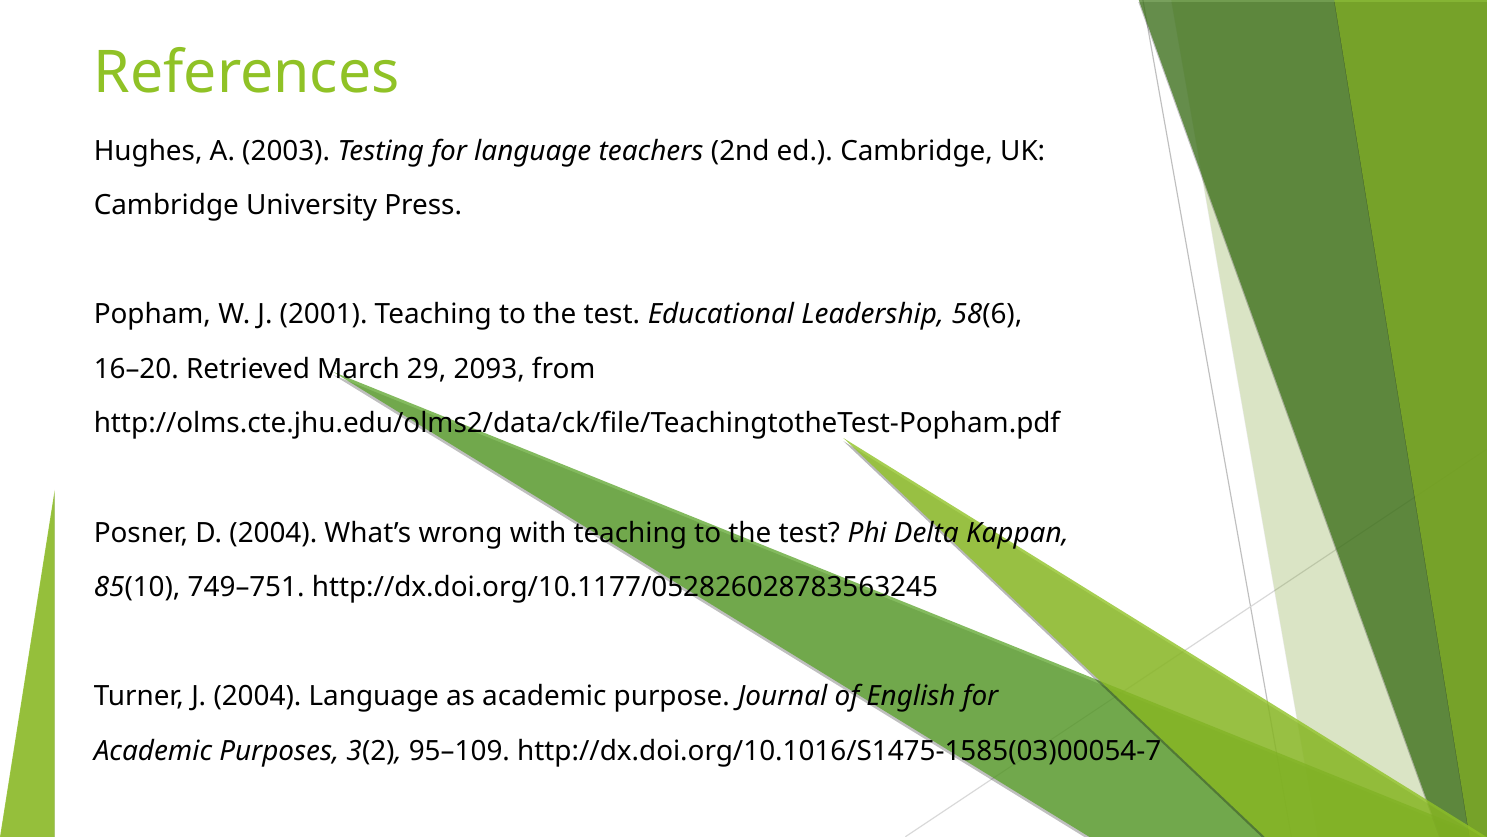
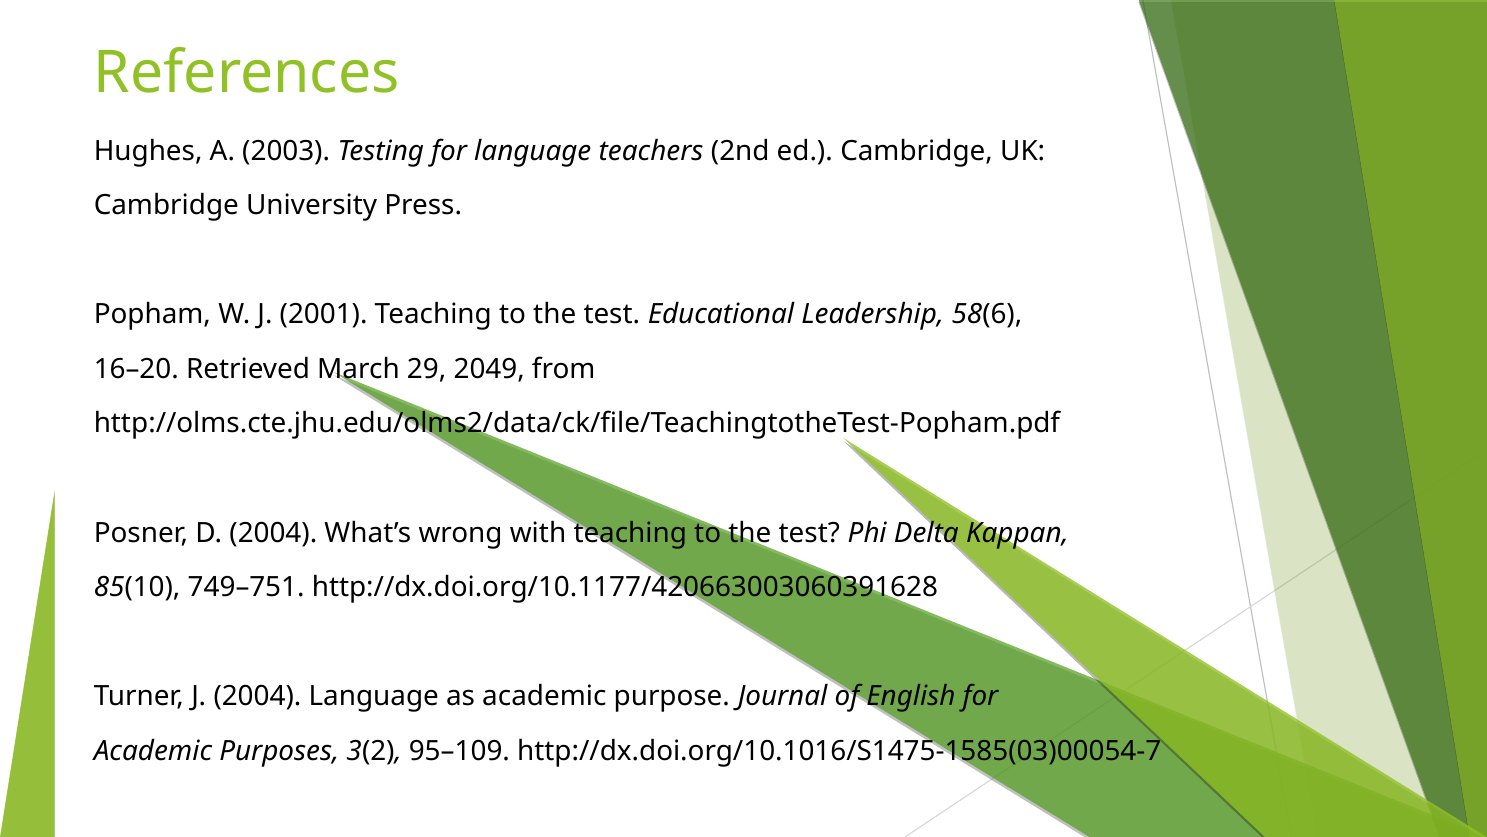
2093: 2093 -> 2049 (489, 369)
http://dx.doi.org/10.1177/052826028783563245: http://dx.doi.org/10.1177/052826028783563245 -> http://dx.doi.org/10.1177/420663003060391628 (625, 587)
